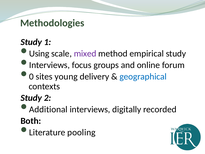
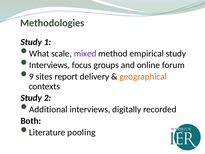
Using: Using -> What (39, 53)
0: 0 -> 9 (31, 76)
young: young -> report (66, 76)
geographical colour: blue -> orange (143, 76)
